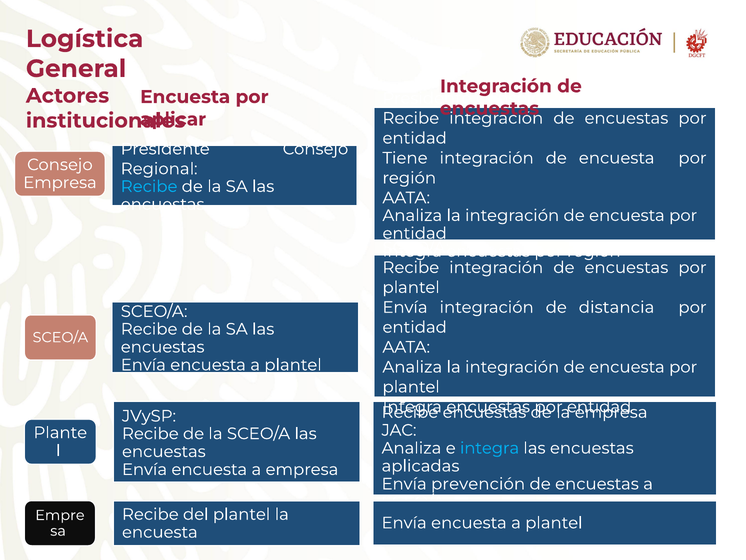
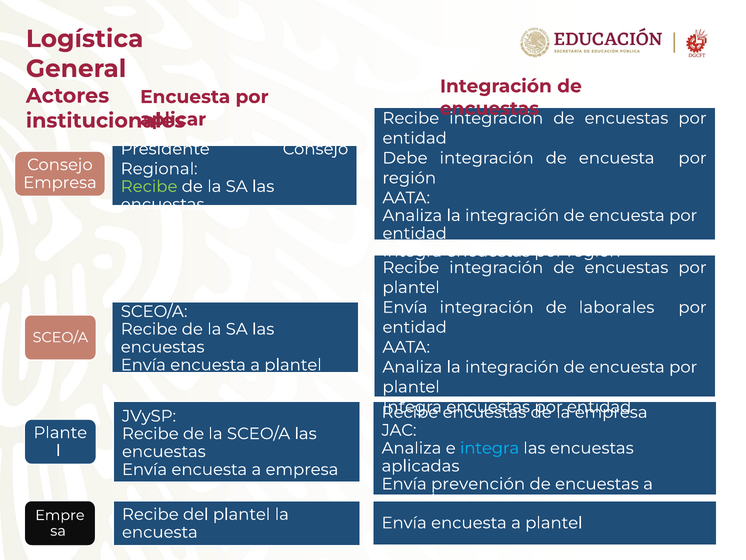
Tiene: Tiene -> Debe (405, 158)
Recibe colour: light blue -> light green (149, 186)
distancia: distancia -> laborales (617, 307)
